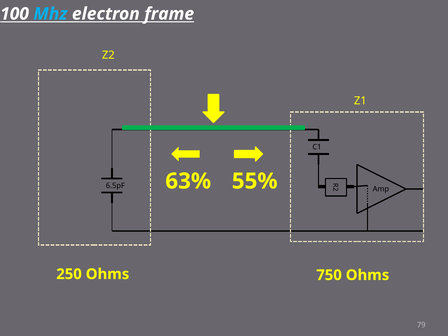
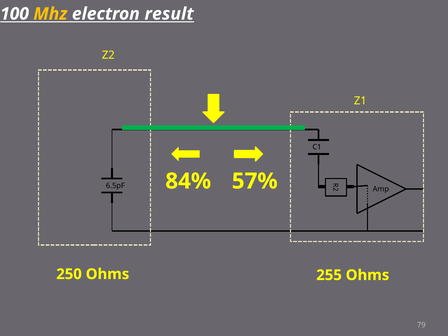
Mhz colour: light blue -> yellow (50, 14)
frame: frame -> result (169, 14)
63%: 63% -> 84% (188, 181)
55%: 55% -> 57% (255, 181)
750: 750 -> 255 (329, 275)
